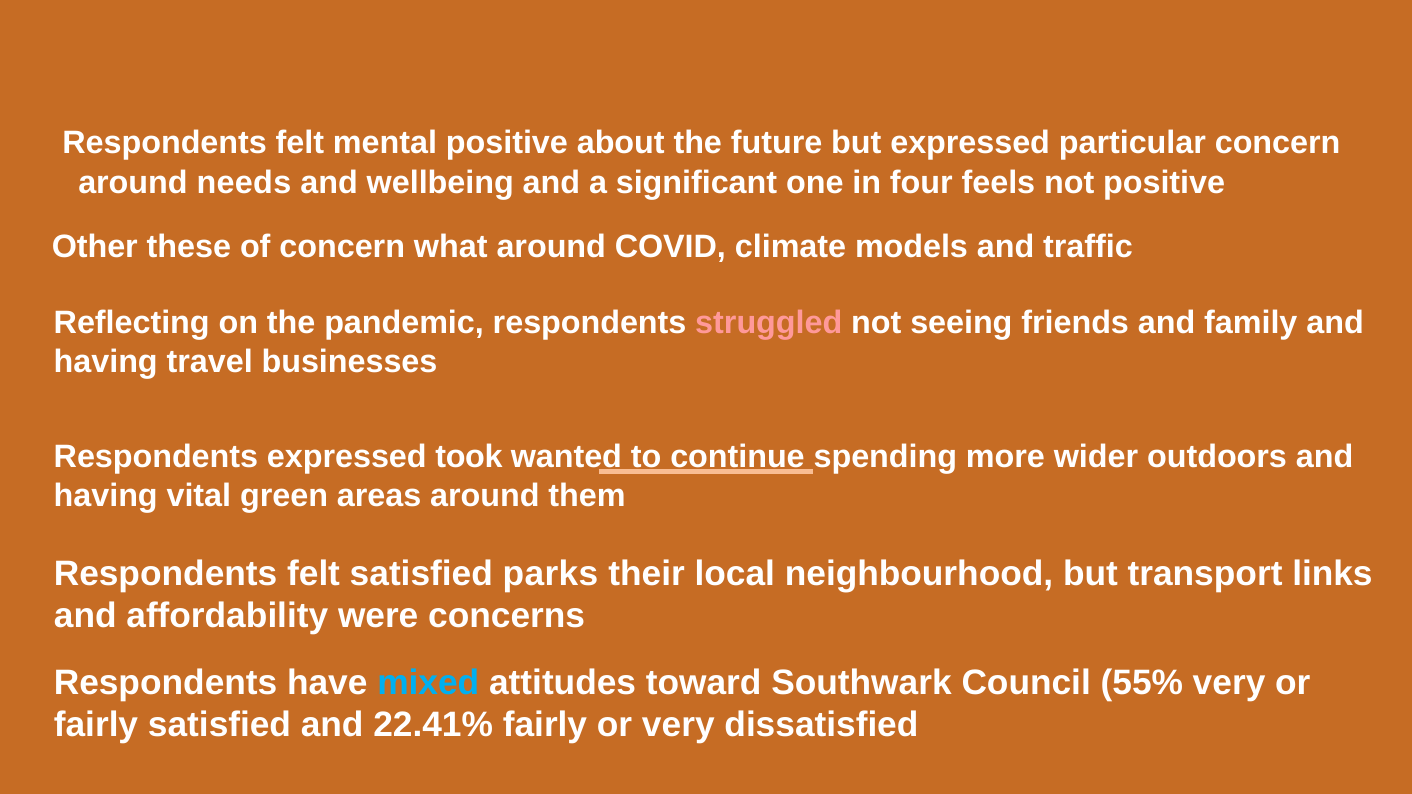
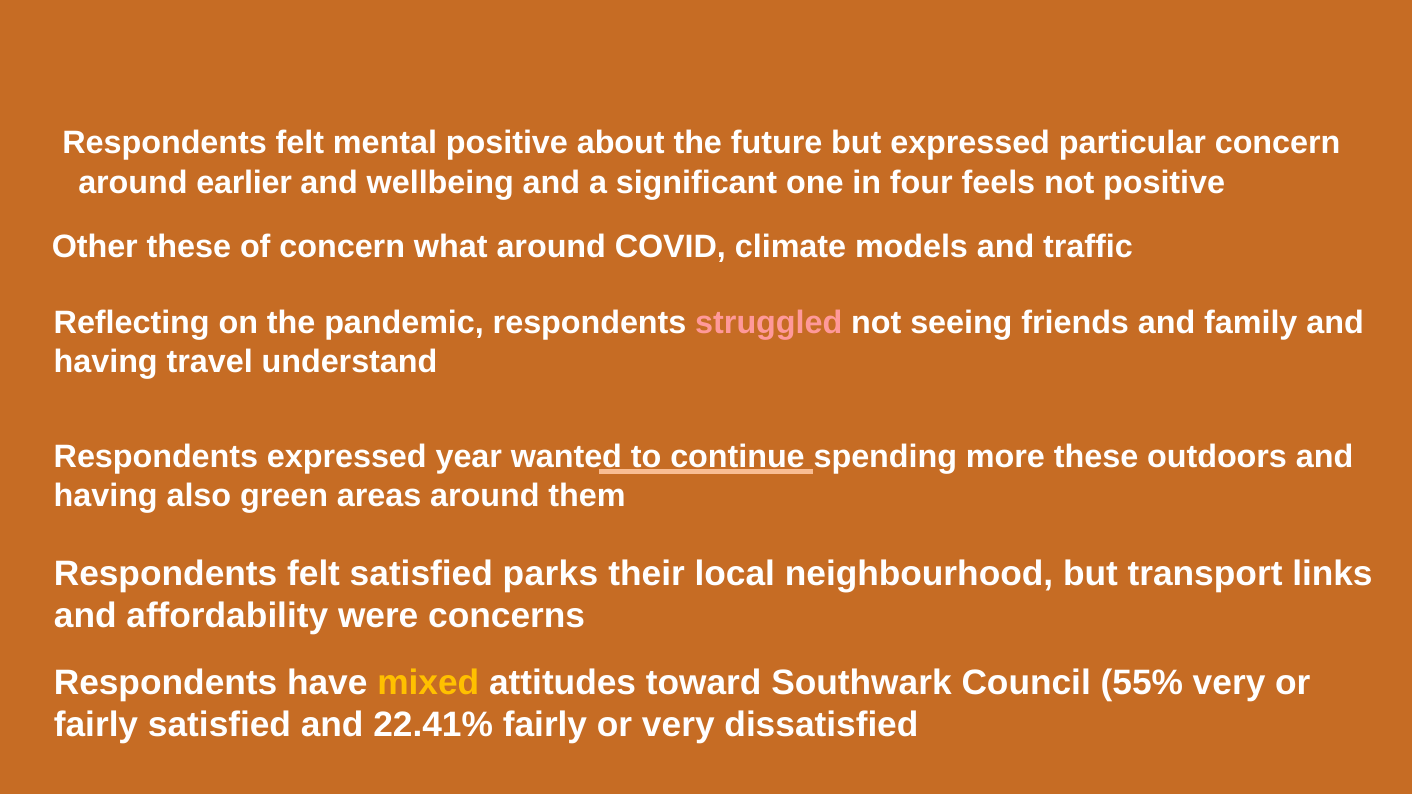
needs: needs -> earlier (244, 182)
businesses: businesses -> understand (350, 362)
took: took -> year (469, 457)
more wider: wider -> these (1096, 457)
vital: vital -> also (199, 496)
mixed colour: light blue -> yellow (428, 683)
